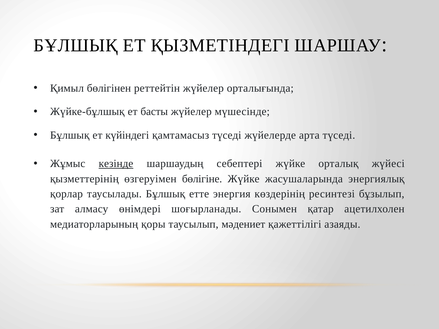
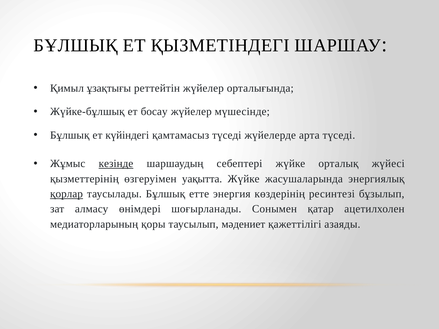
бөлігінен: бөлігінен -> ұзақтығы (109, 88)
басты: басты -> босау (154, 112)
бөлігіне: бөлігіне -> уақытта (202, 179)
қорлар underline: none -> present (67, 194)
